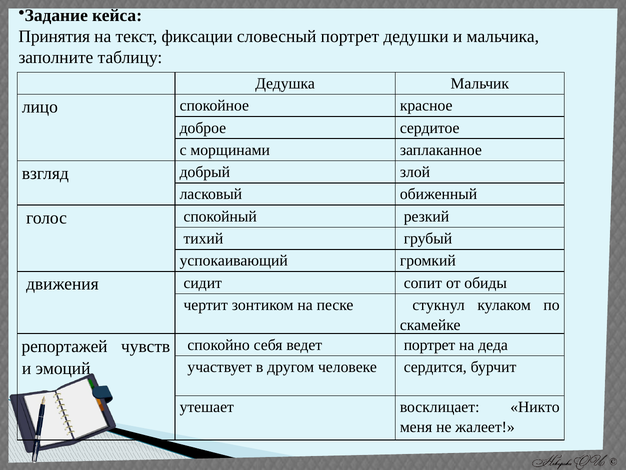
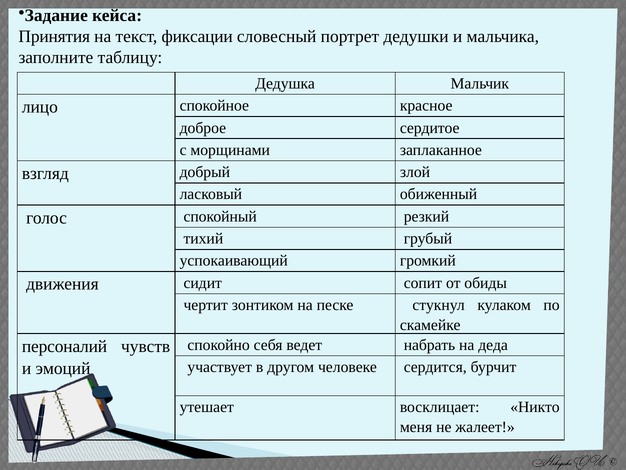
ведет портрет: портрет -> набрать (430, 345)
репортажей: репортажей -> персоналий (65, 346)
